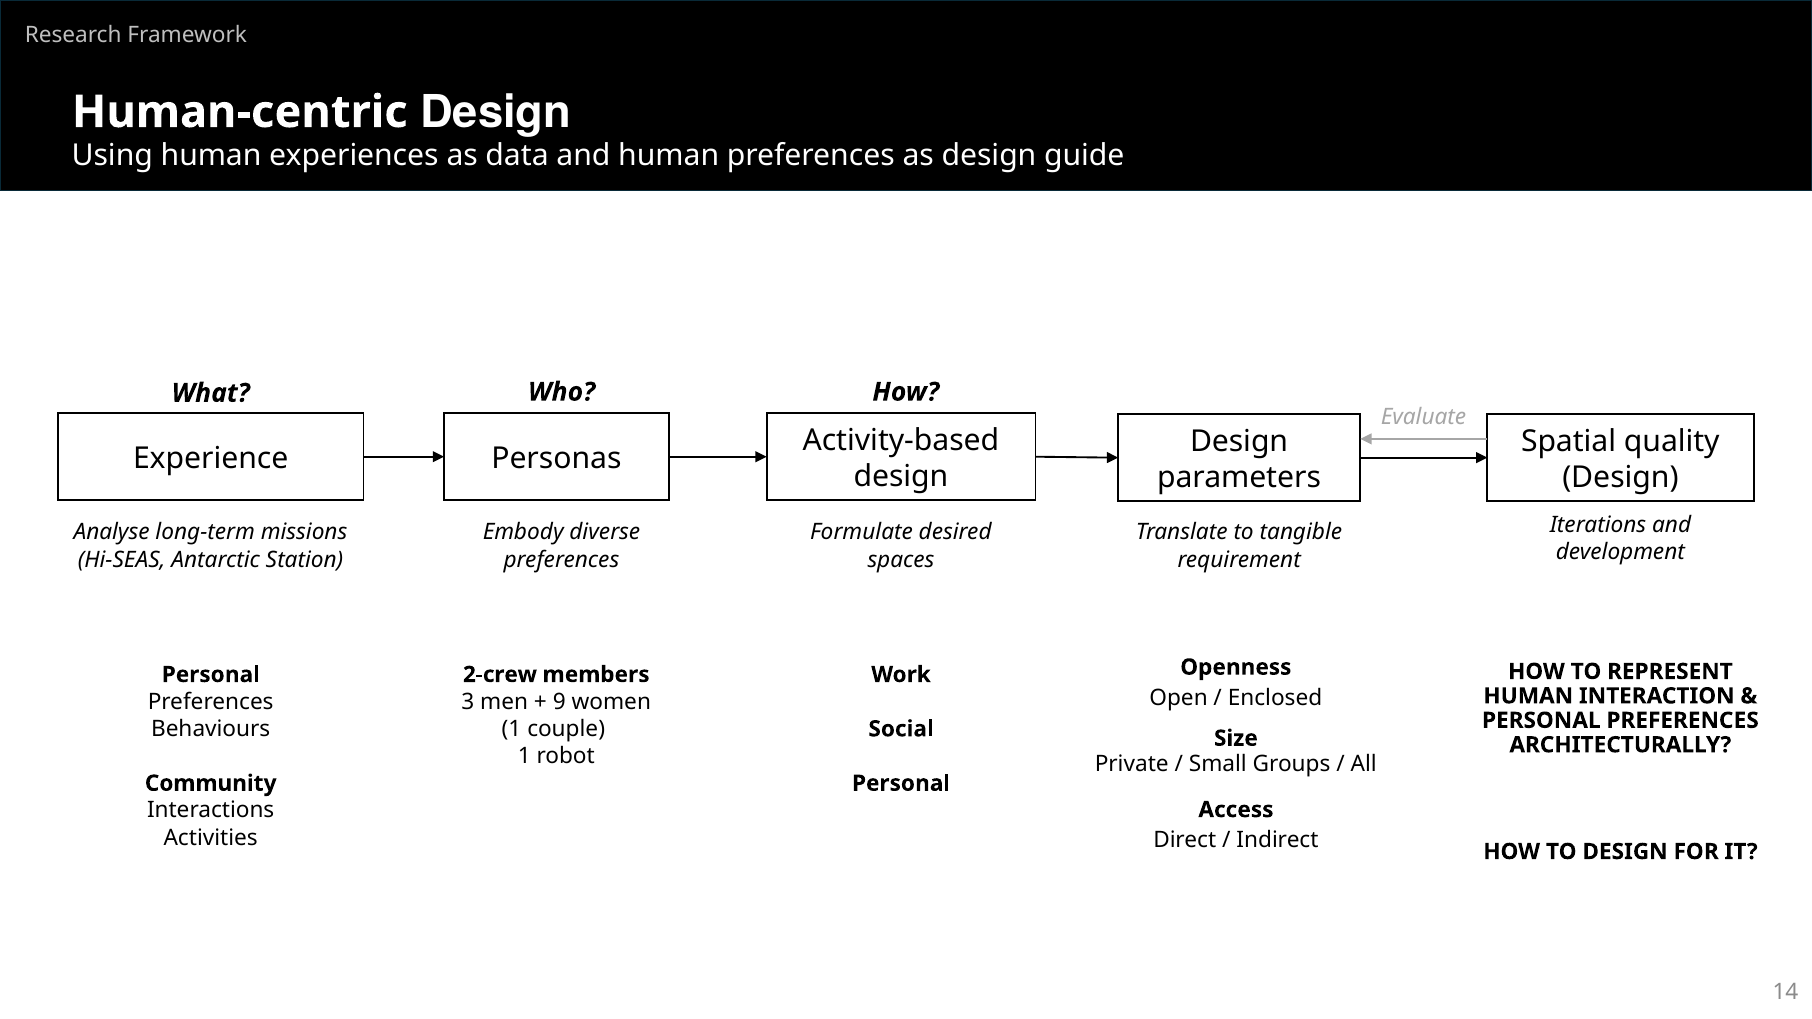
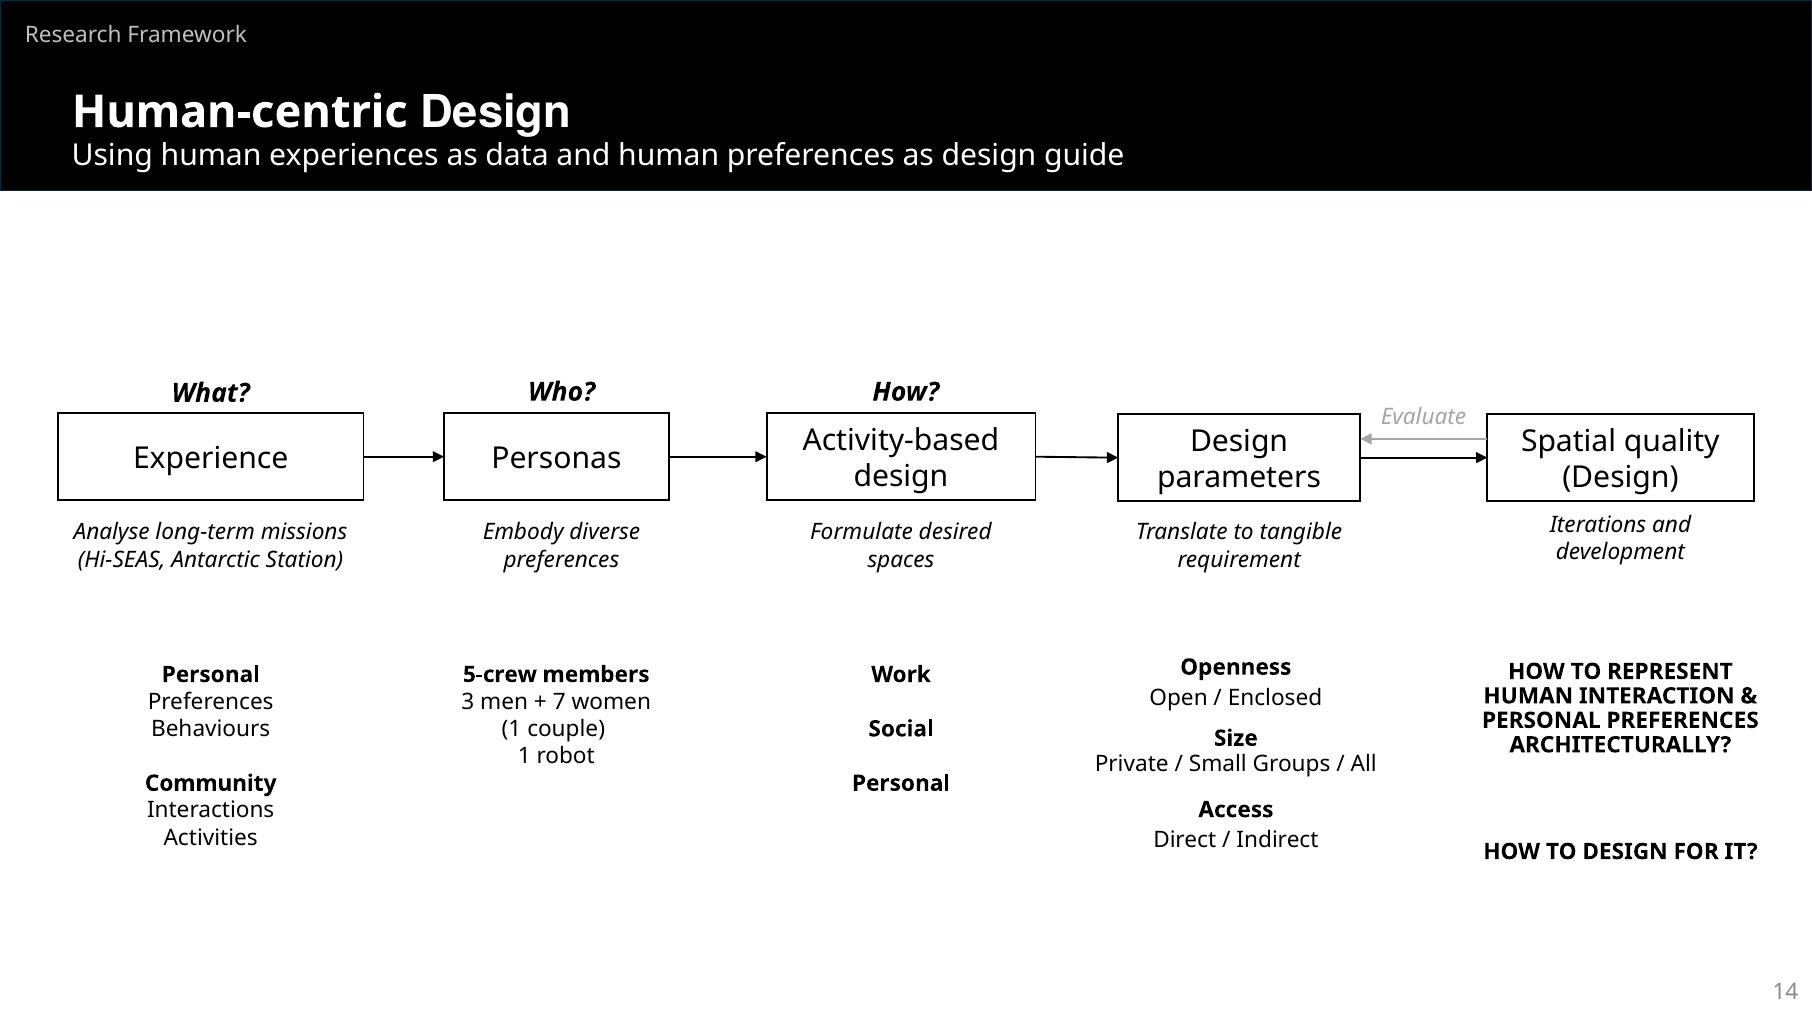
2-crew: 2-crew -> 5-crew (500, 675)
9: 9 -> 7 (559, 702)
